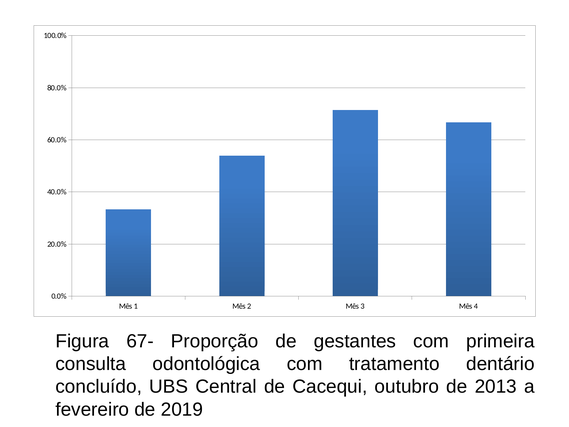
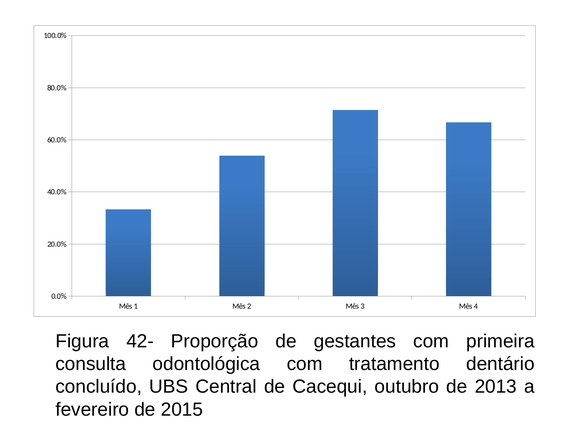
67-: 67- -> 42- (140, 341)
2019: 2019 -> 2015 (182, 409)
